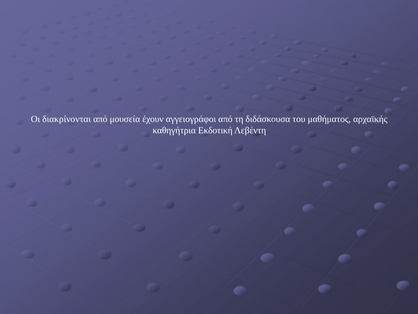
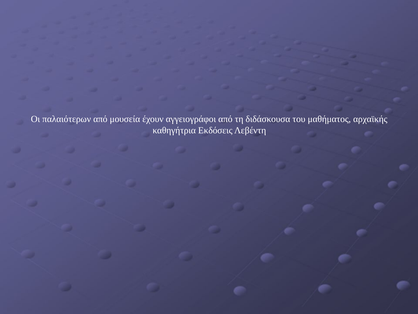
διακρίνονται: διακρίνονται -> παλαιότερων (67, 119)
Εκδοτική: Εκδοτική -> Eκδόσεις (215, 130)
